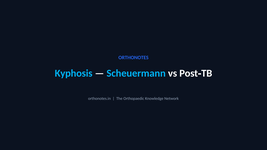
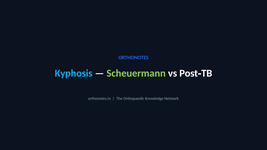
Scheuermann colour: light blue -> light green (136, 73)
